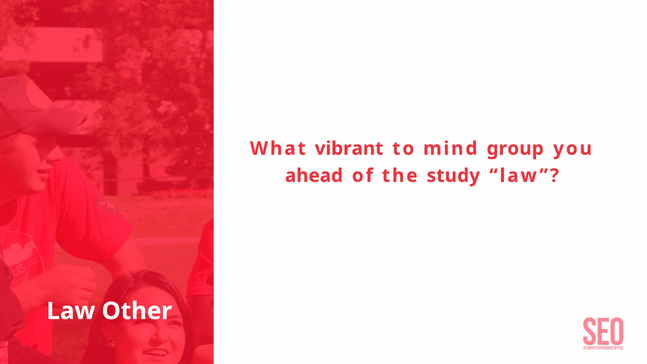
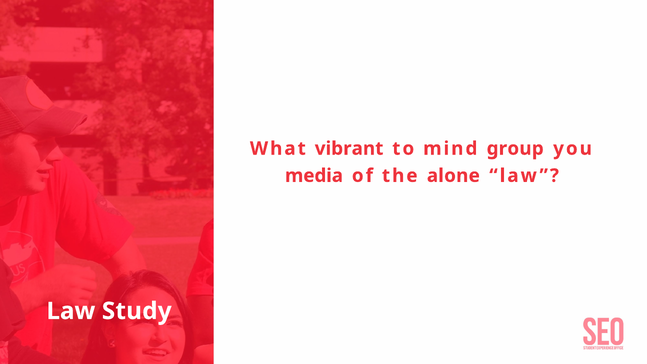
ahead: ahead -> media (314, 176)
study: study -> alone (453, 176)
Other: Other -> Study (137, 311)
